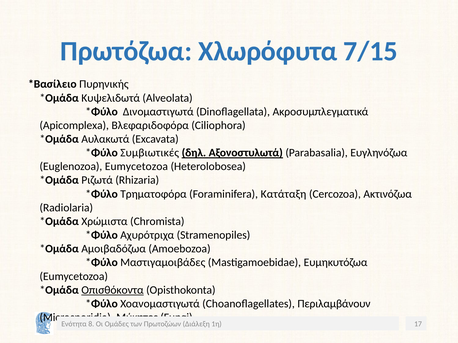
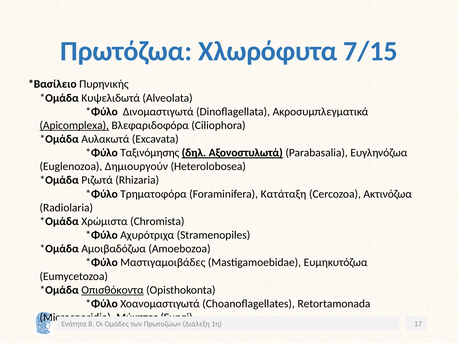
Apicomplexa underline: none -> present (74, 126)
Συμβιωτικές: Συμβιωτικές -> Ταξινόμησης (150, 153)
Euglenozoa Eumycetozoa: Eumycetozoa -> Δημιουργούν (136, 167)
Περιλαμβάνουν: Περιλαμβάνουν -> Retortamonada (334, 304)
